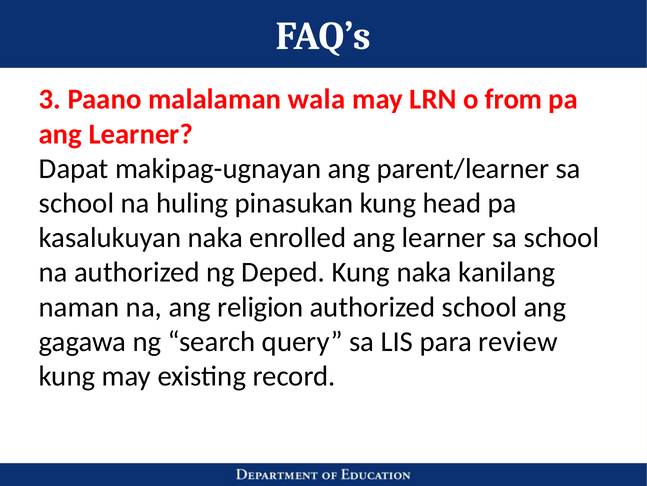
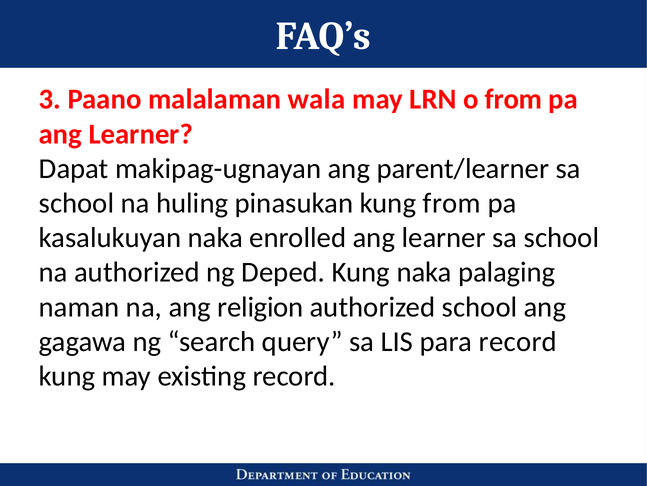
kung head: head -> from (452, 203)
kanilang: kanilang -> palaging (507, 272)
para review: review -> record (518, 341)
